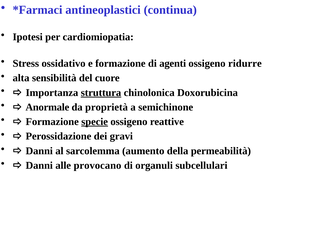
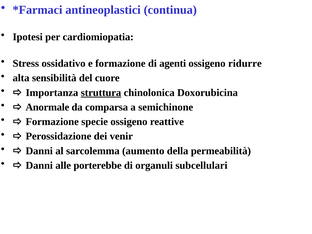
proprietà: proprietà -> comparsa (107, 107)
specie underline: present -> none (95, 122)
gravi: gravi -> venir (121, 136)
provocano: provocano -> porterebbe (98, 165)
